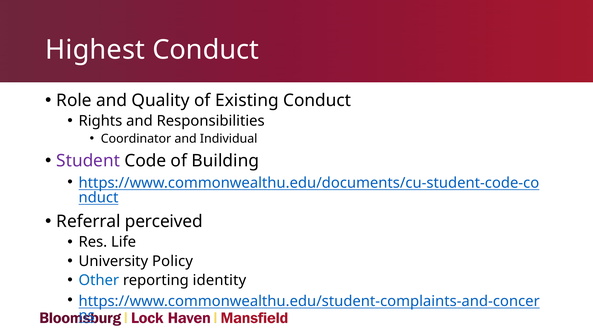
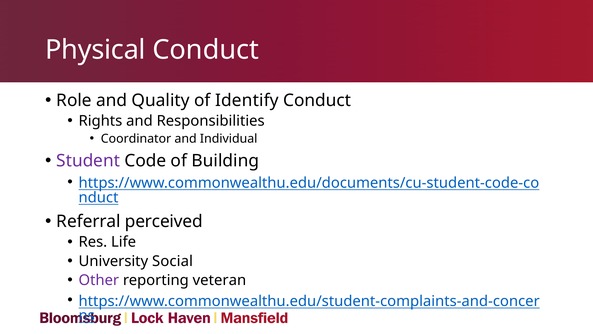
Highest: Highest -> Physical (95, 50)
Existing: Existing -> Identify (247, 100)
Policy: Policy -> Social (173, 261)
Other colour: blue -> purple (99, 280)
identity: identity -> veteran (219, 280)
